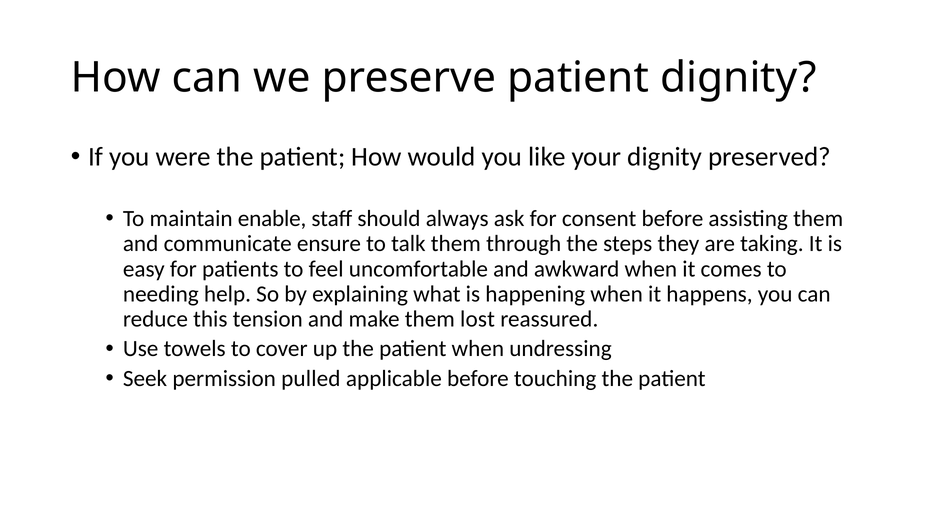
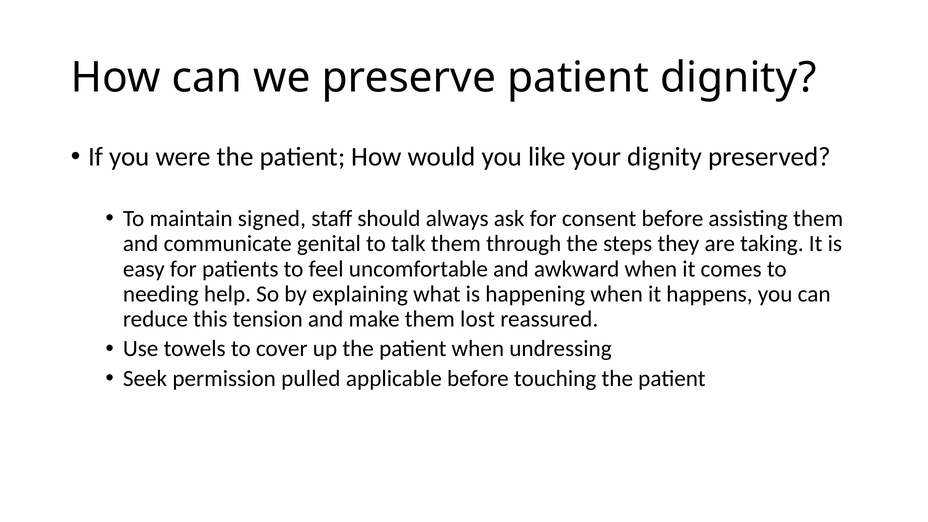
enable: enable -> signed (272, 219)
ensure: ensure -> genital (329, 244)
